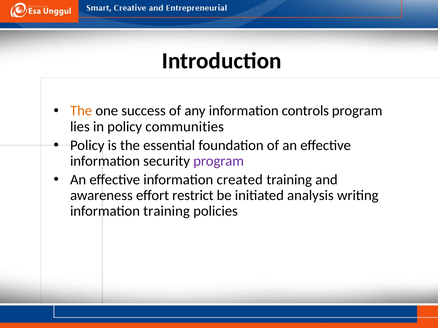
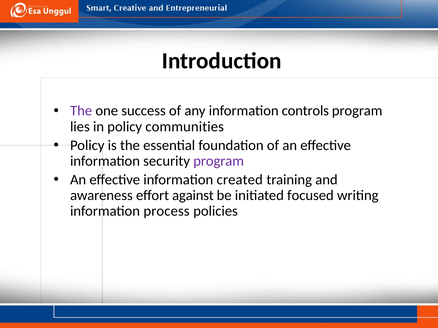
The colour: orange -> purple (81, 111)
restrict: restrict -> against (193, 196)
analysis: analysis -> focused (310, 196)
information training: training -> process (167, 211)
